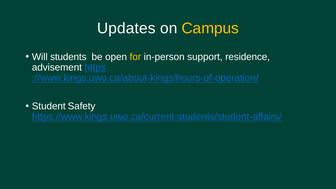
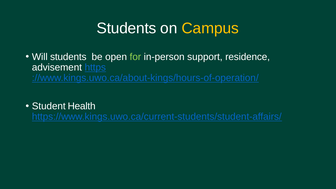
Updates: Updates -> Students (126, 28)
for colour: yellow -> light green (135, 57)
Safety: Safety -> Health (82, 106)
